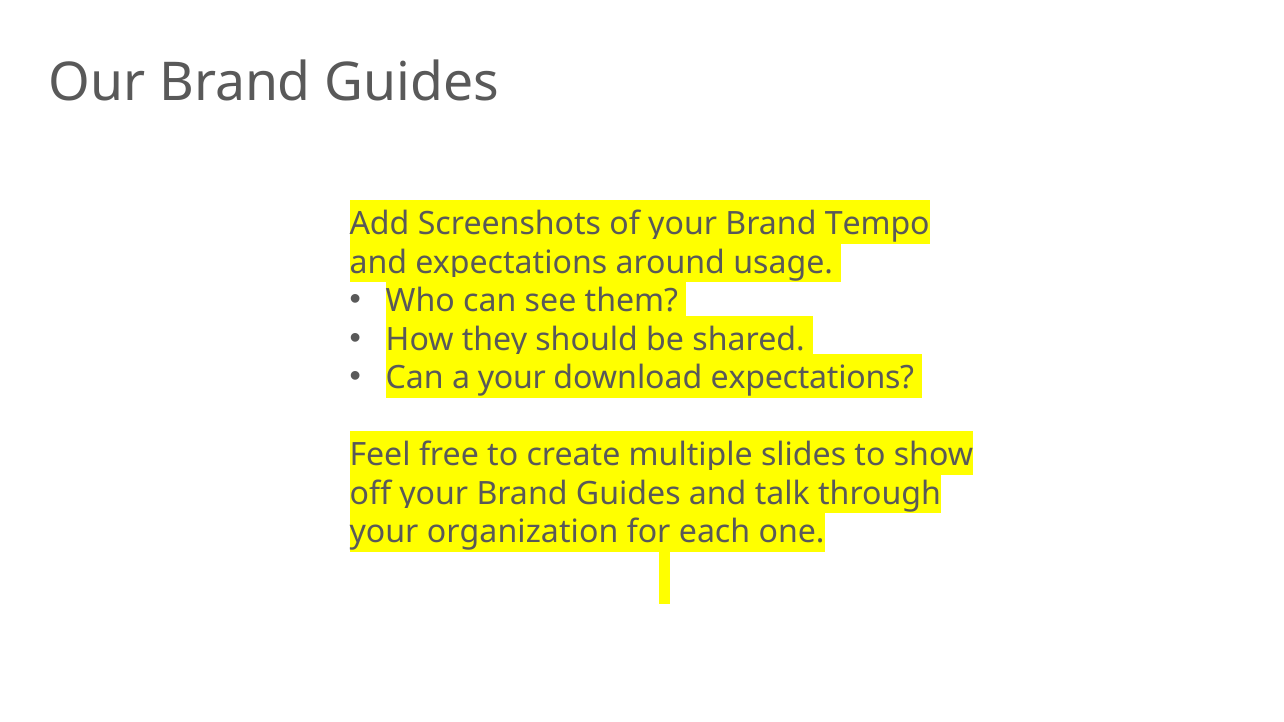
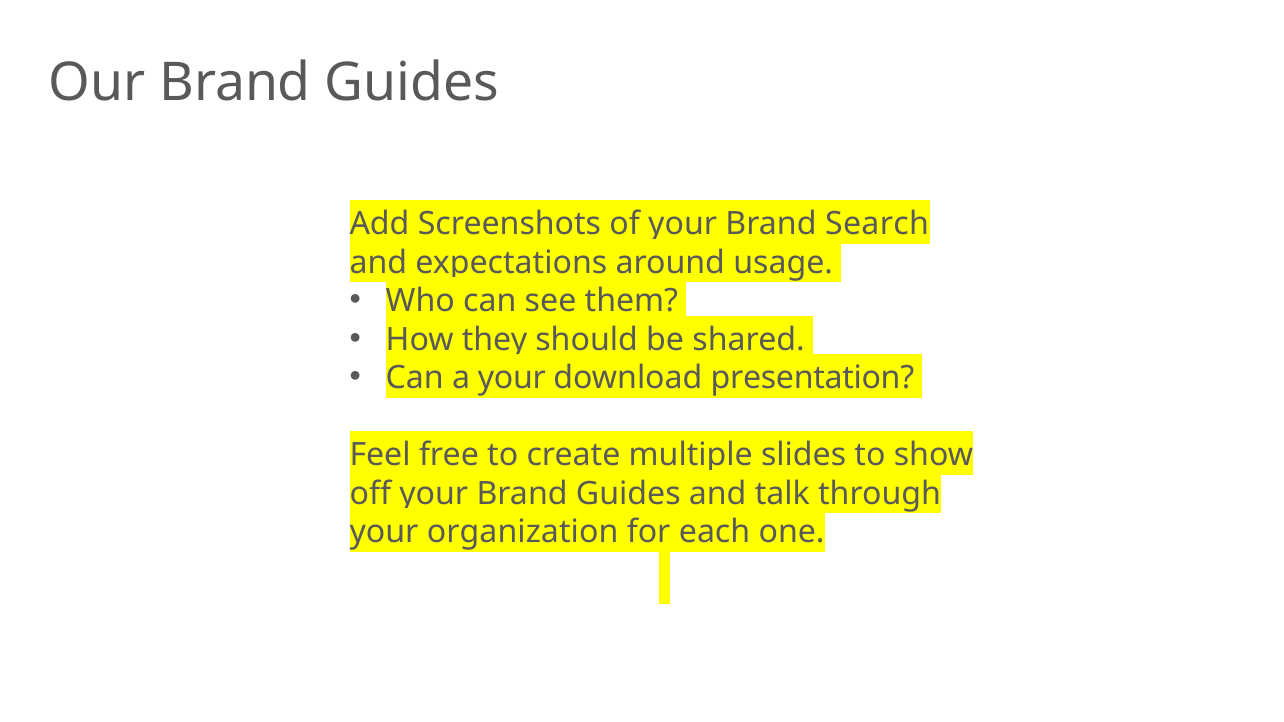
Tempo: Tempo -> Search (877, 224)
download expectations: expectations -> presentation (812, 378)
